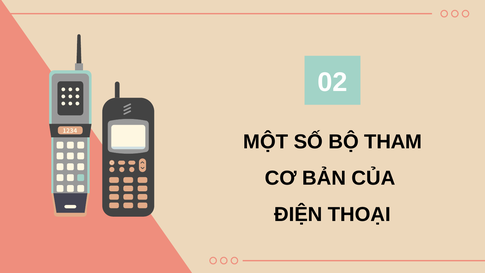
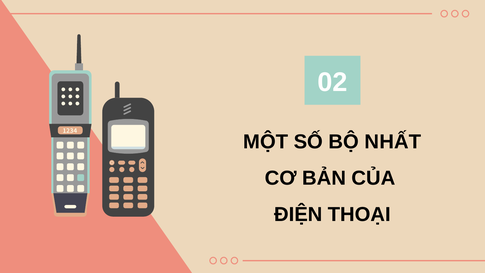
THAM: THAM -> NHẤT (393, 142)
